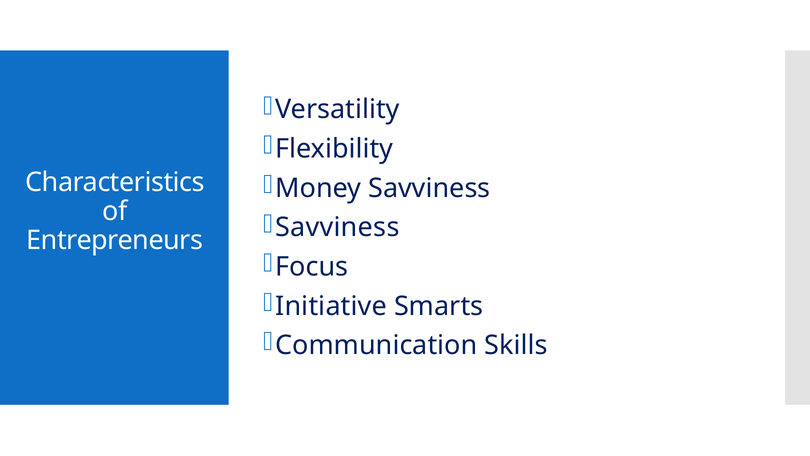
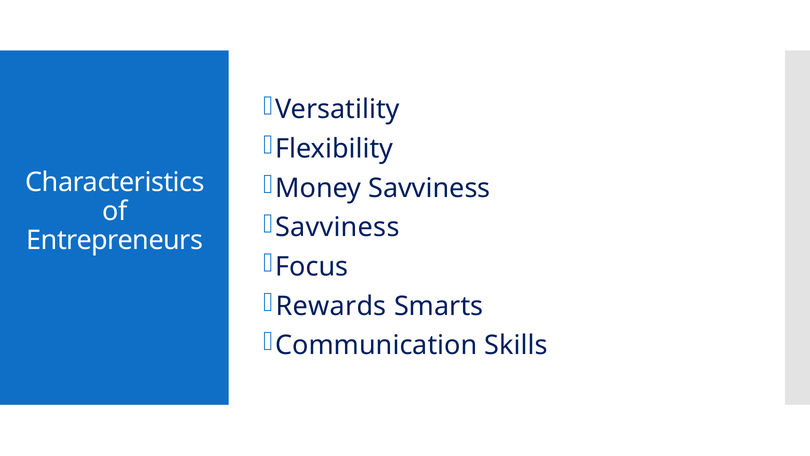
Initiative: Initiative -> Rewards (331, 306)
